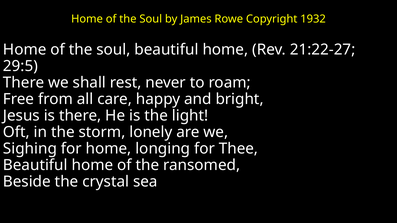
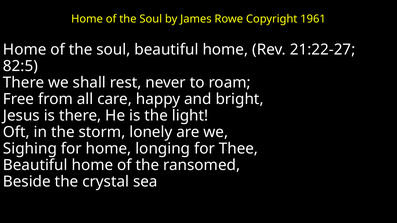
1932: 1932 -> 1961 (313, 19)
29:5: 29:5 -> 82:5 (20, 66)
